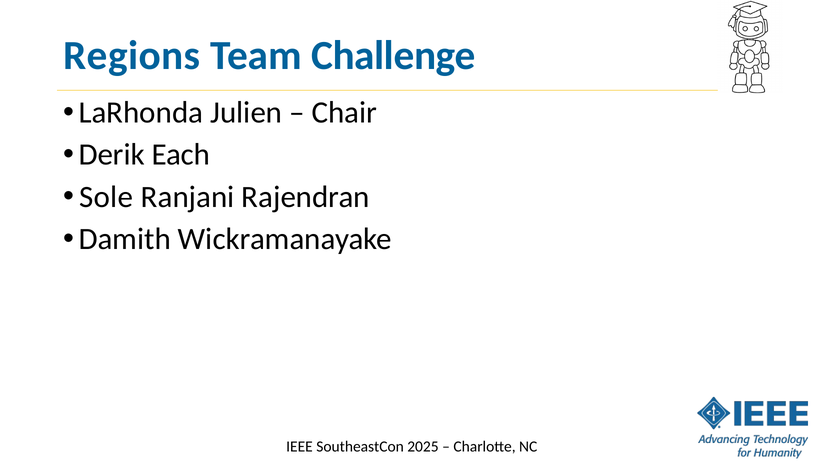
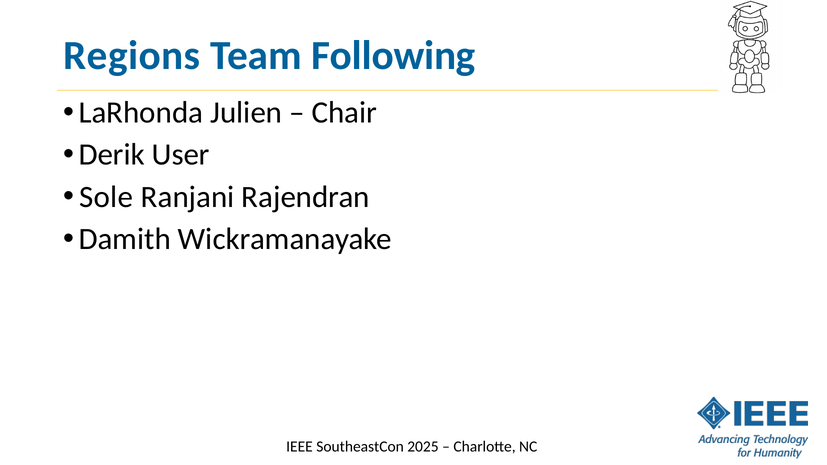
Challenge: Challenge -> Following (393, 56)
Each: Each -> User (181, 155)
